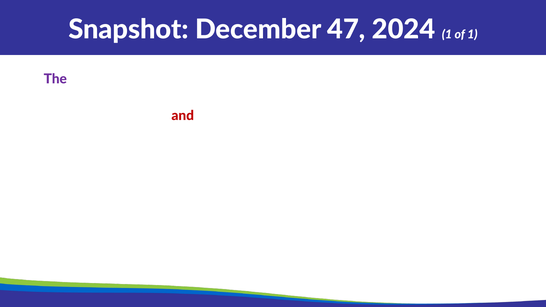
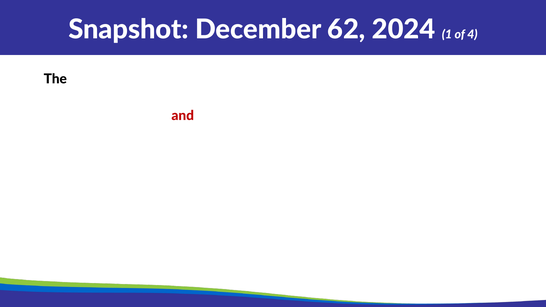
47: 47 -> 62 (346, 29)
of 1: 1 -> 4 (472, 34)
The colour: purple -> black (55, 79)
